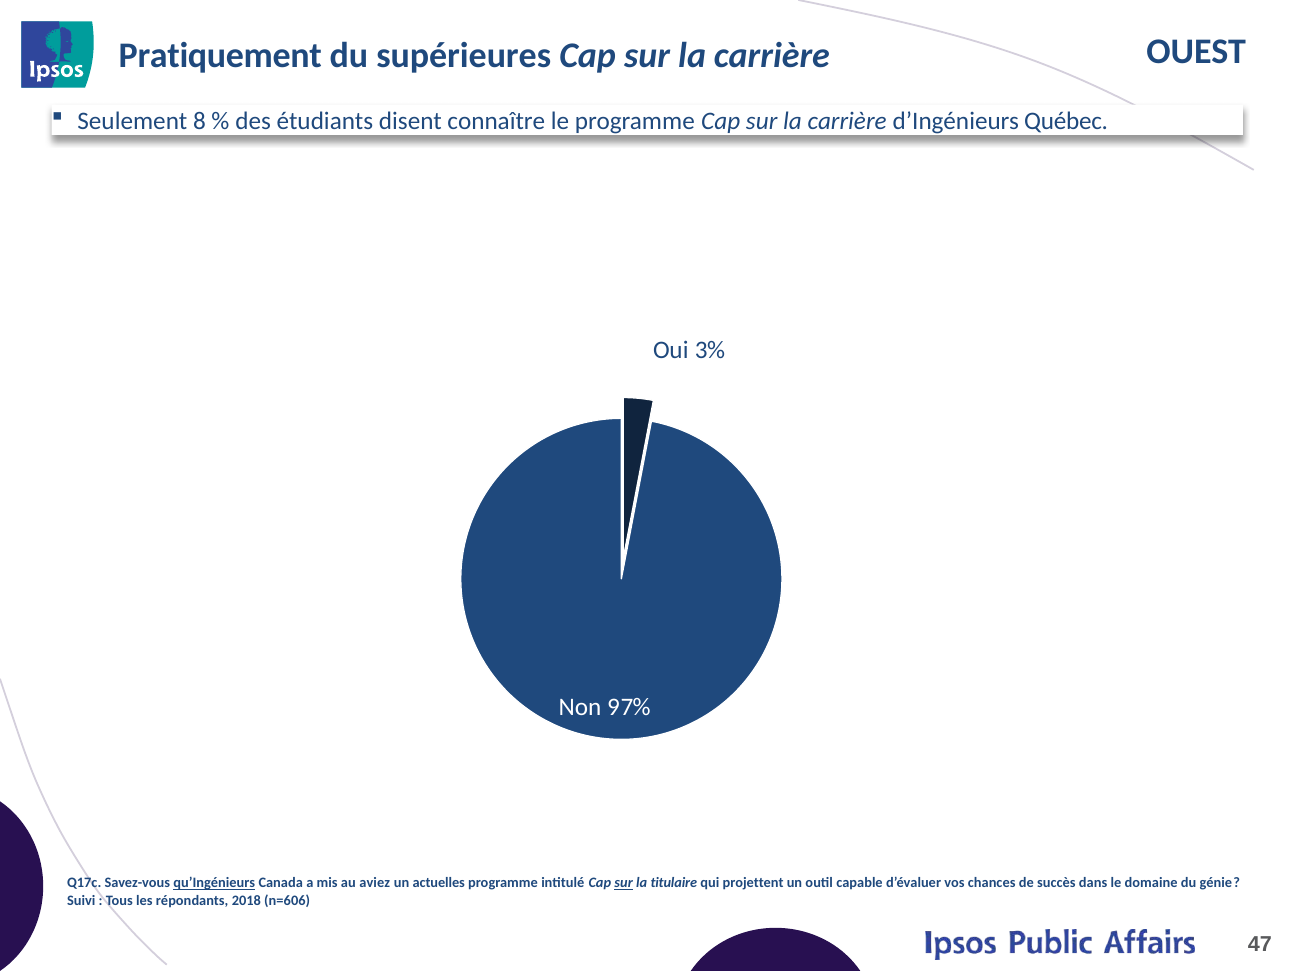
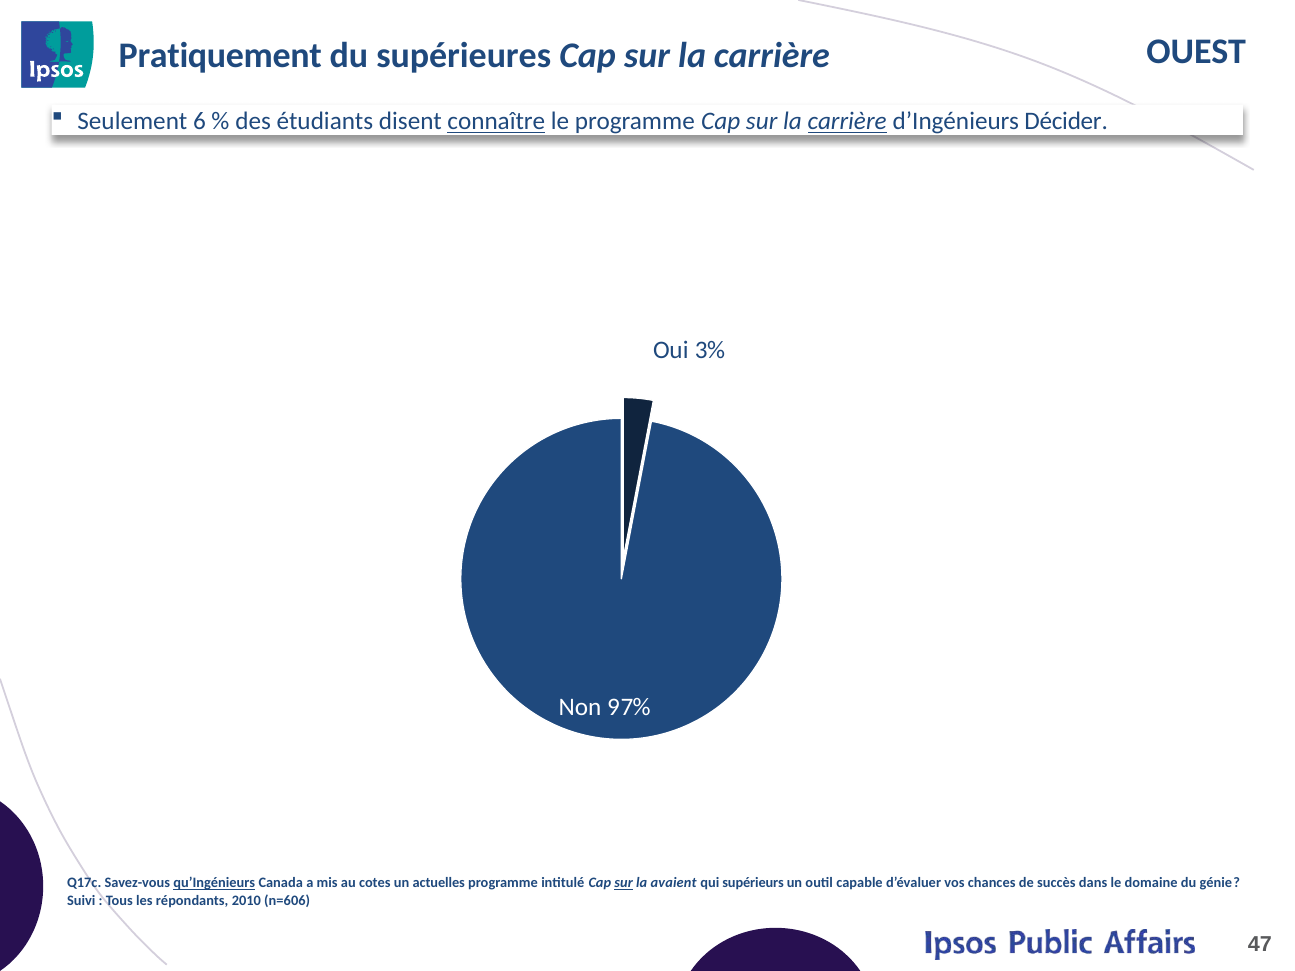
8: 8 -> 6 (199, 122)
connaître underline: none -> present (496, 122)
carrière underline: none -> present (847, 122)
Québec: Québec -> Décider (1066, 122)
aviez: aviez -> cotes (375, 883)
titulaire: titulaire -> avaient (674, 883)
projettent: projettent -> supérieurs (753, 883)
2018: 2018 -> 2010 (246, 901)
